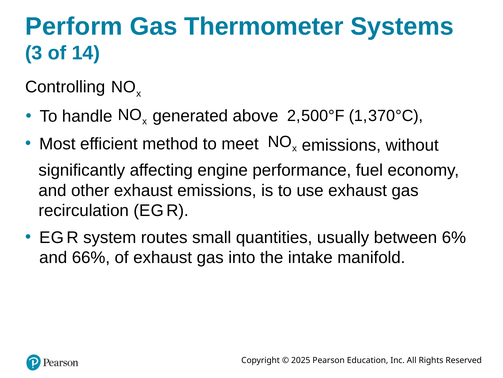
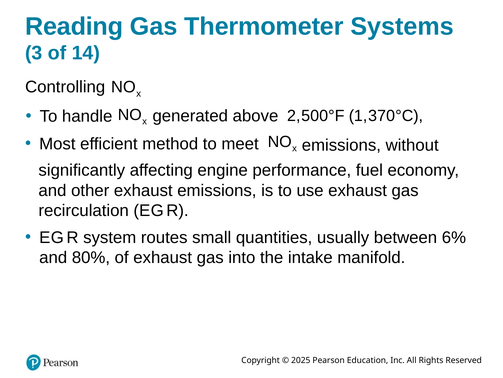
Perform: Perform -> Reading (74, 26)
66%: 66% -> 80% (91, 257)
